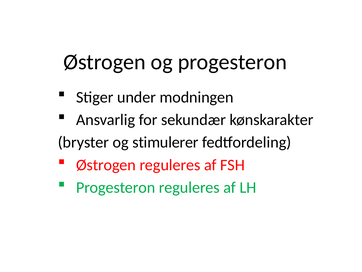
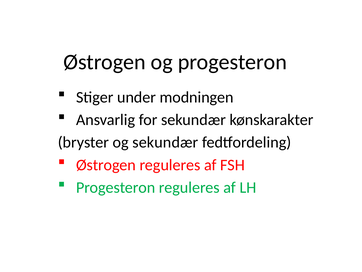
og stimulerer: stimulerer -> sekundær (165, 142)
